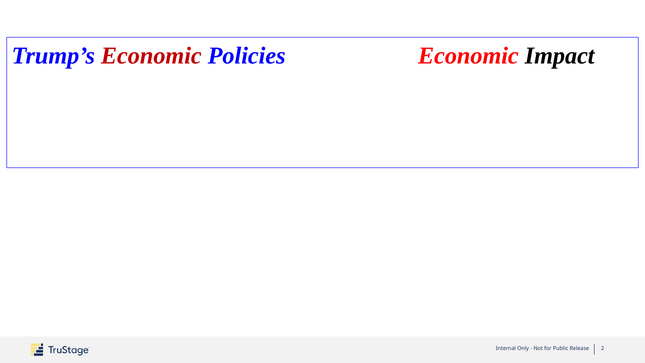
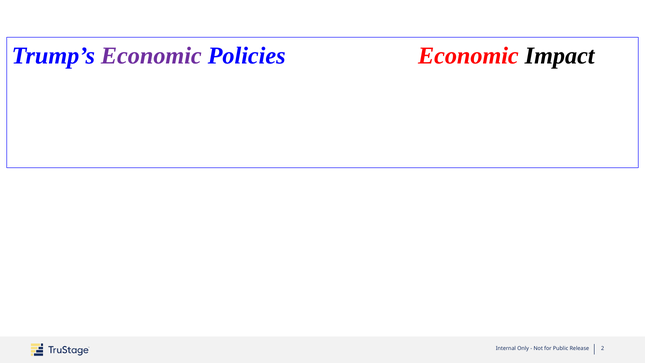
Economic colour: red -> purple (151, 56)
